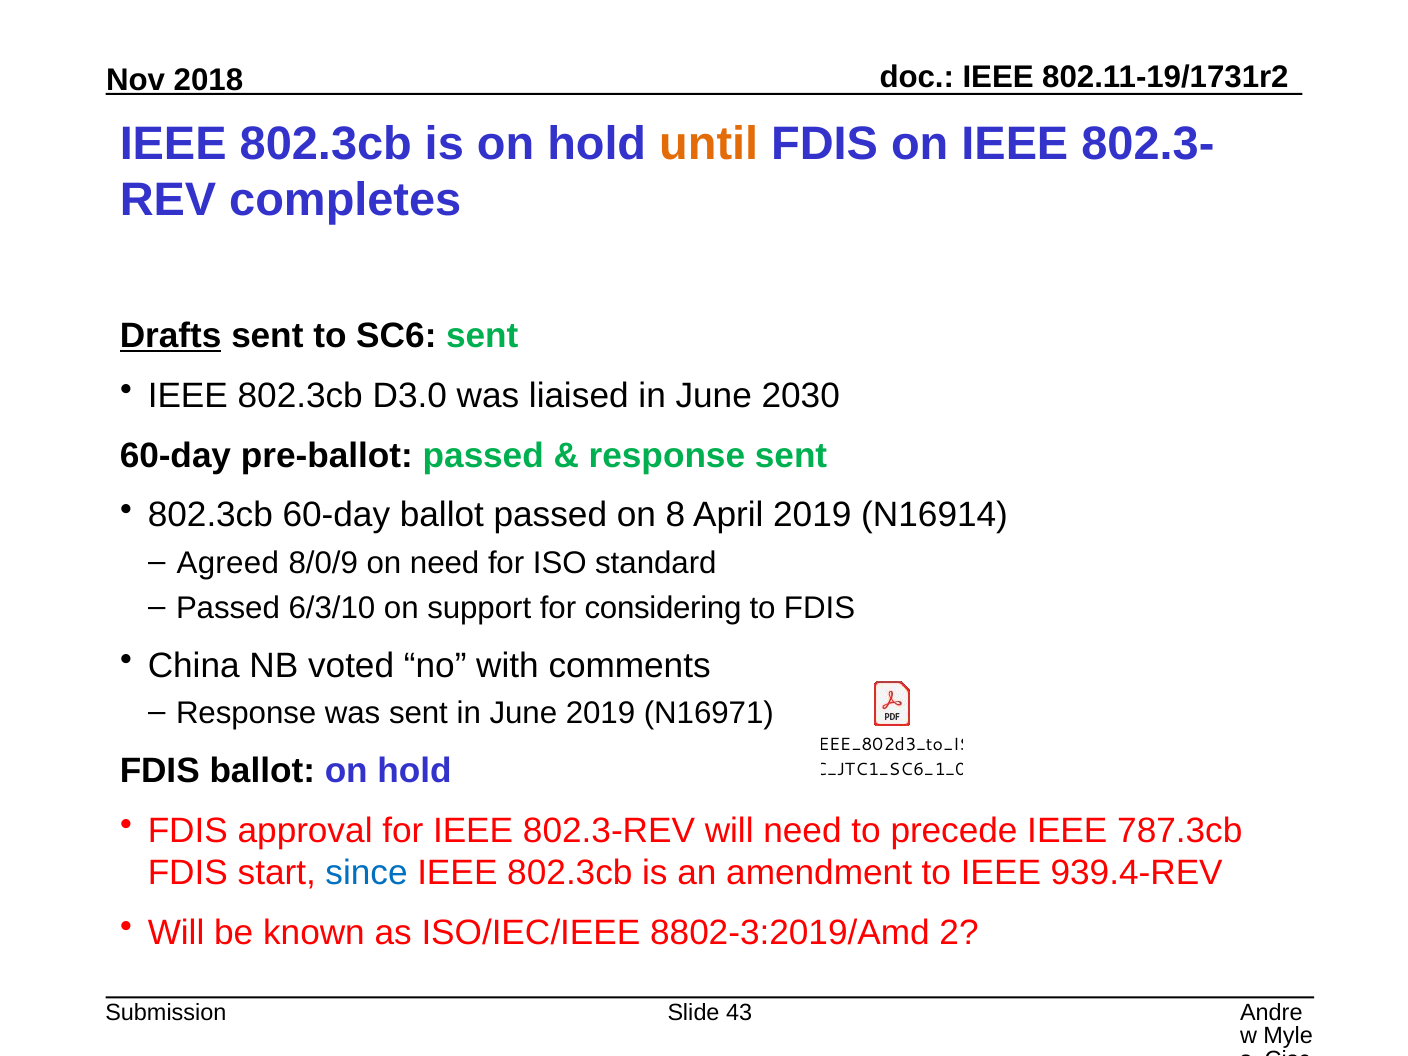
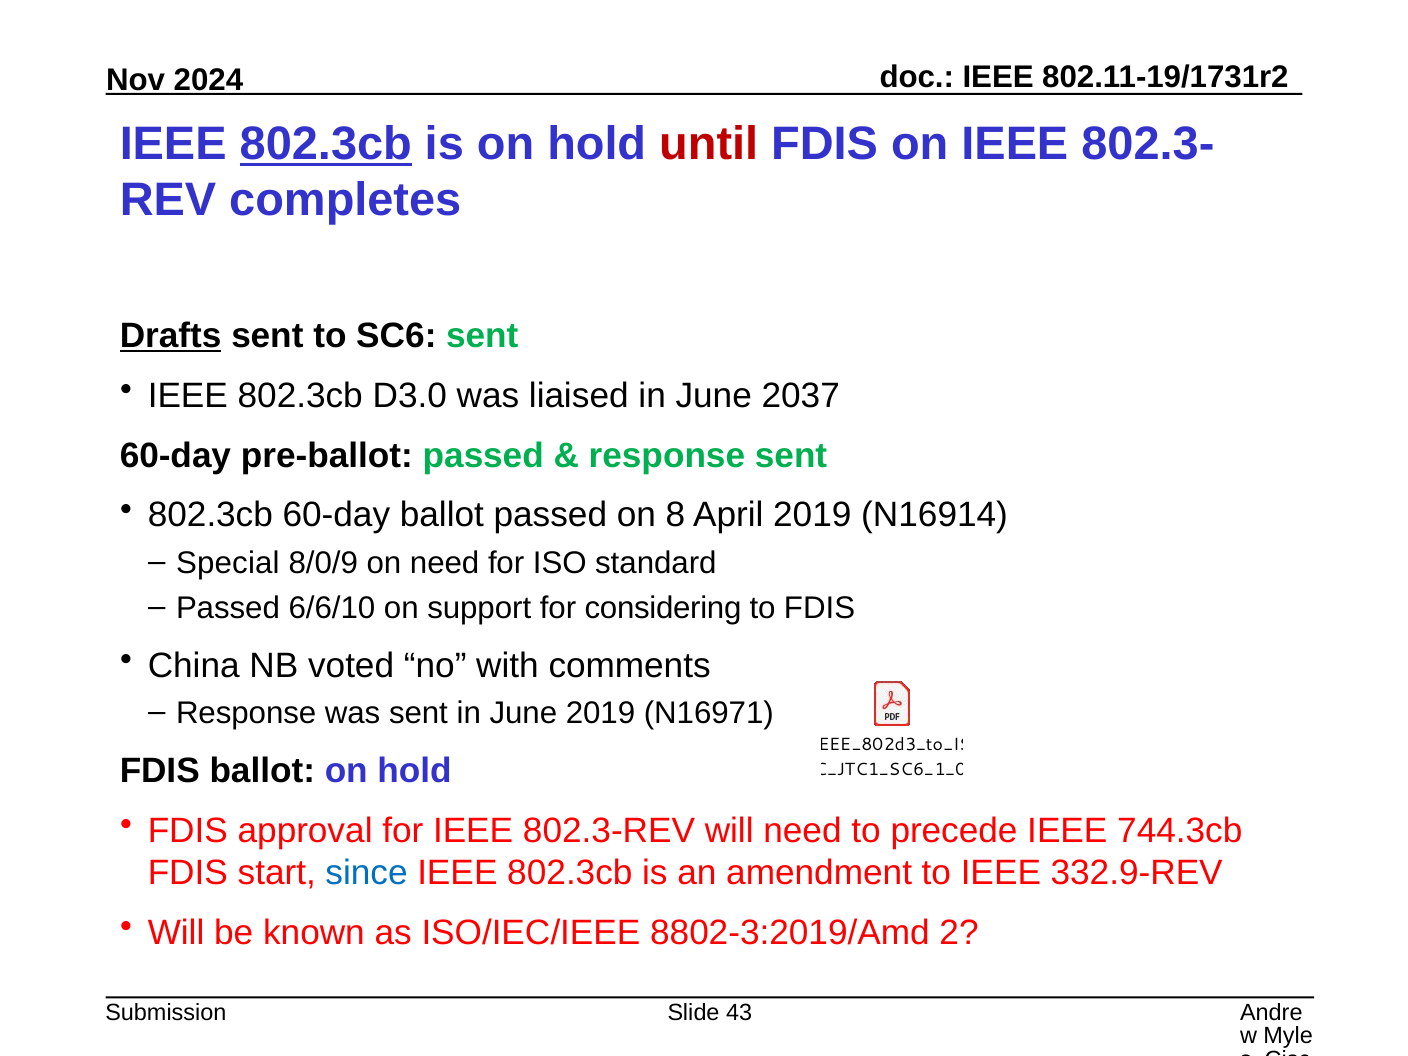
2018: 2018 -> 2024 (208, 80)
802.3cb underline: none -> present (326, 144)
until colour: orange -> red (709, 144)
2030: 2030 -> 2037 (801, 396)
Agreed: Agreed -> Special (228, 563)
6/3/10: 6/3/10 -> 6/6/10 (332, 608)
787.3cb: 787.3cb -> 744.3cb (1180, 831)
939.4-REV: 939.4-REV -> 332.9-REV (1137, 873)
